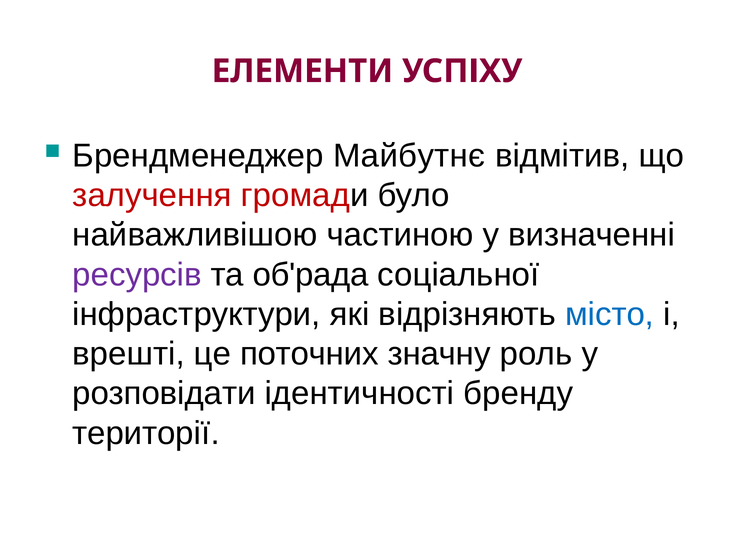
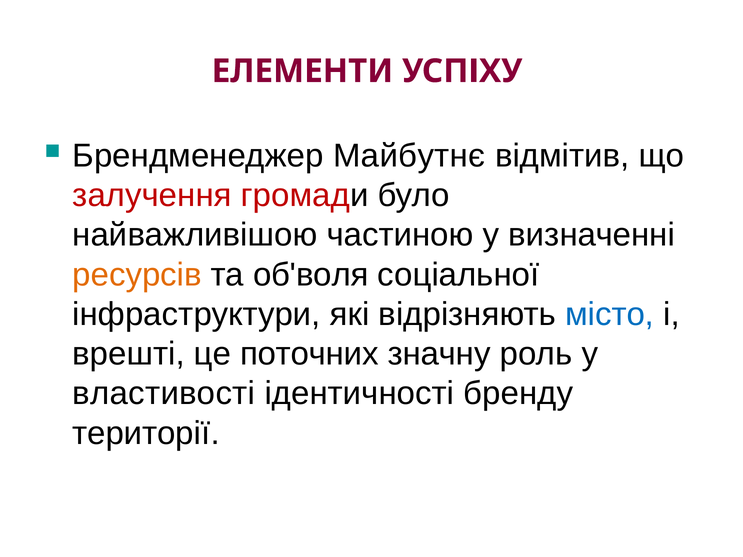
ресурсів colour: purple -> orange (137, 275)
об'рада: об'рада -> об'воля (311, 275)
розповідати: розповідати -> властивості (164, 394)
